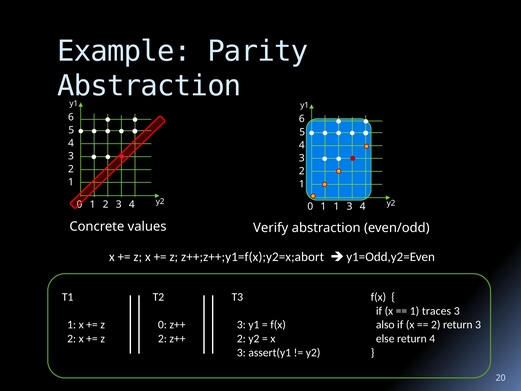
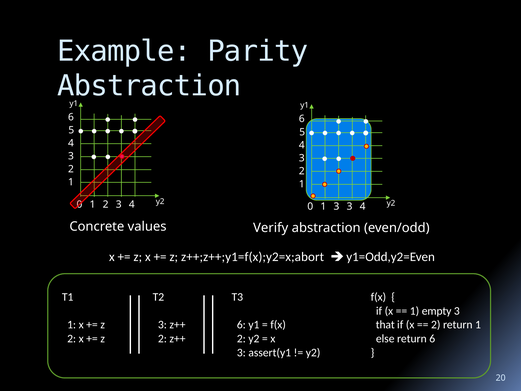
0 1: 1 -> 3 (336, 206)
traces: traces -> empty (437, 311)
0: 0 -> 3 (162, 325)
3: 3 -> 6 (241, 325)
also: also -> that (385, 325)
return 3: 3 -> 1 (478, 325)
return 4: 4 -> 6 (432, 339)
